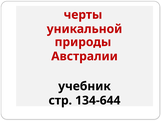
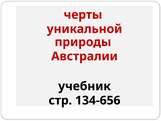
134-644: 134-644 -> 134-656 (98, 100)
